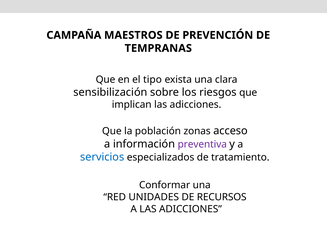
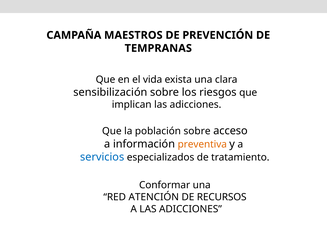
tipo: tipo -> vida (153, 80)
población zonas: zonas -> sobre (197, 131)
preventiva colour: purple -> orange (202, 144)
UNIDADES: UNIDADES -> ATENCIÓN (154, 197)
